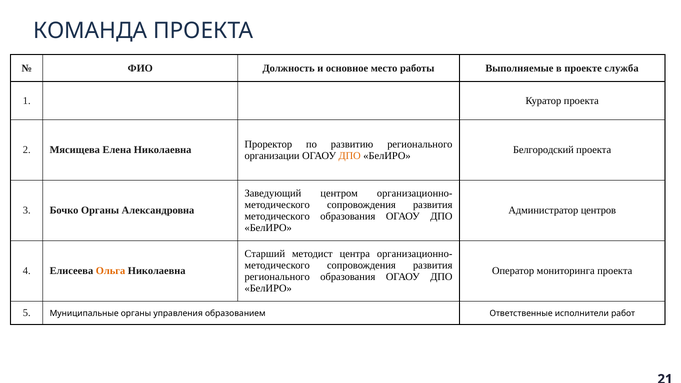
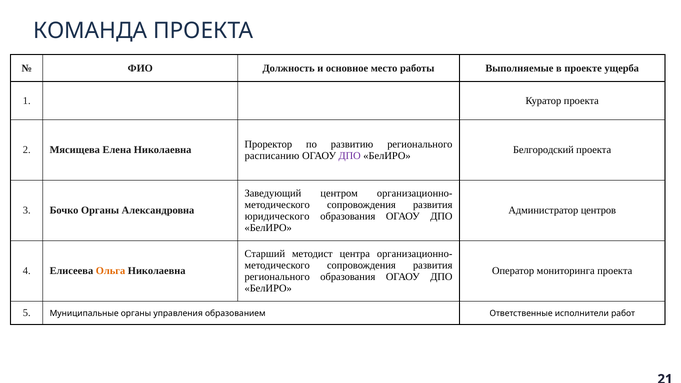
служба: служба -> ущерба (622, 68)
организации: организации -> расписанию (272, 156)
ДПО colour: orange -> purple (350, 156)
методического: методического -> юридического (277, 216)
